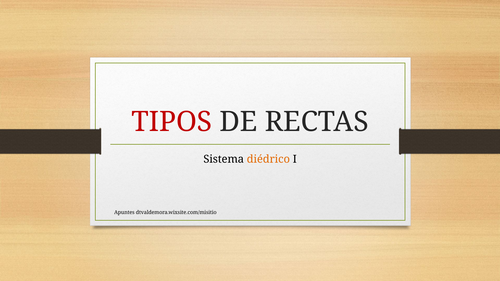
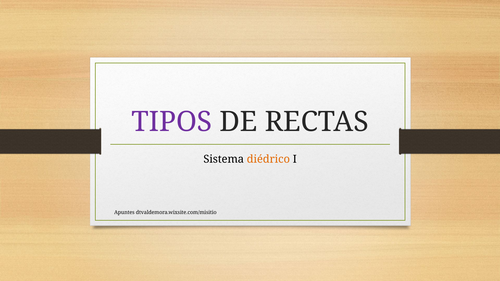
TIPOS colour: red -> purple (172, 122)
